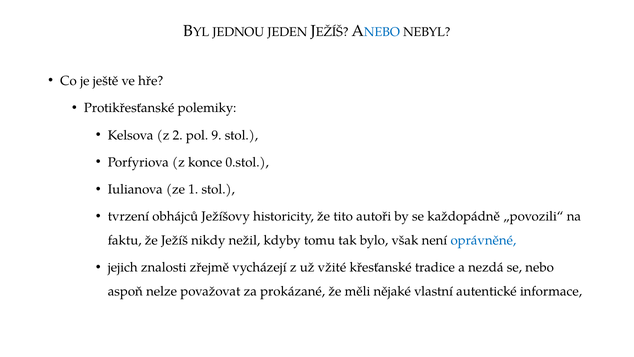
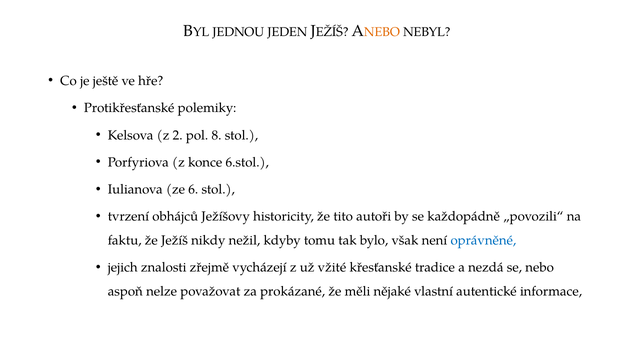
NEBO colour: blue -> orange (382, 32)
9: 9 -> 8 (217, 135)
0.stol: 0.stol -> 6.stol (247, 162)
1: 1 -> 6 (193, 189)
